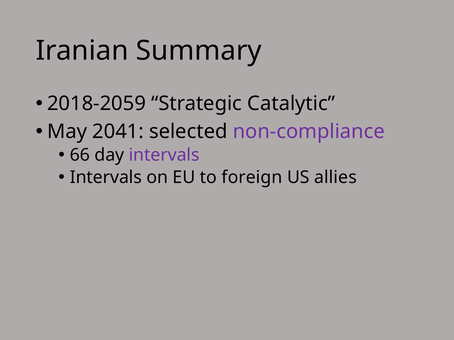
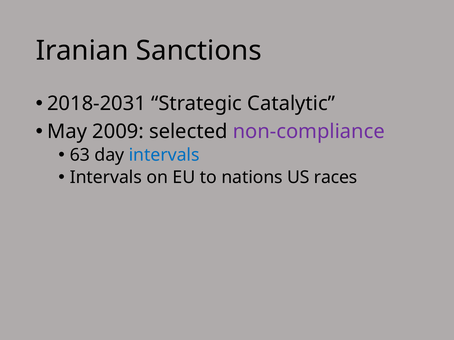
Summary: Summary -> Sanctions (199, 51)
2018-2059: 2018-2059 -> 2018-2031 (97, 104)
2041: 2041 -> 2009 (118, 132)
66: 66 -> 63 (80, 155)
intervals colour: purple -> blue (164, 155)
foreign: foreign -> nations (252, 178)
allies: allies -> races (336, 178)
